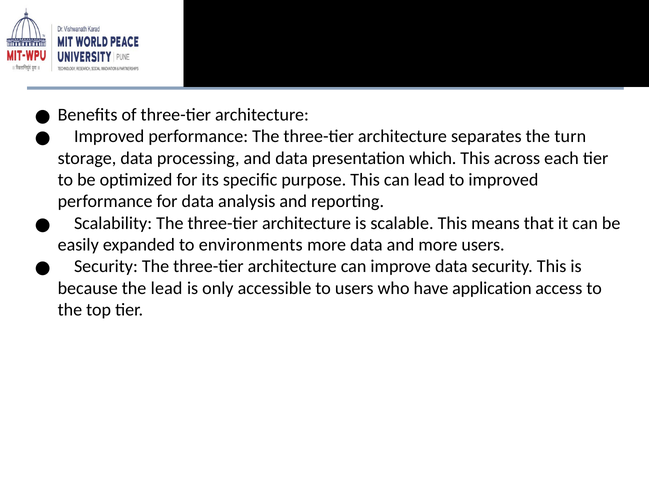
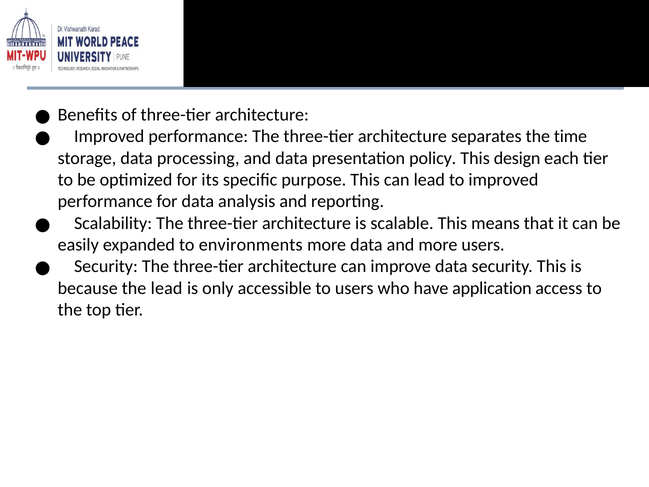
turn: turn -> time (570, 136)
which: which -> policy (433, 158)
across: across -> design (517, 158)
